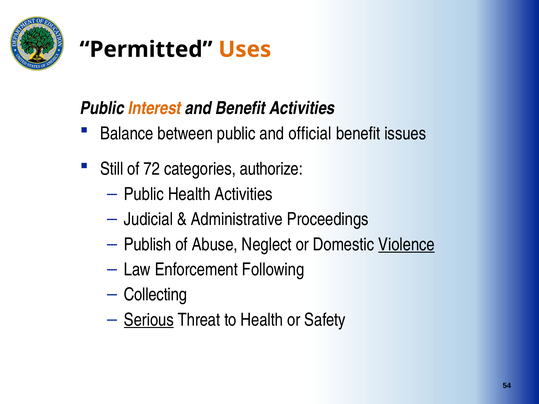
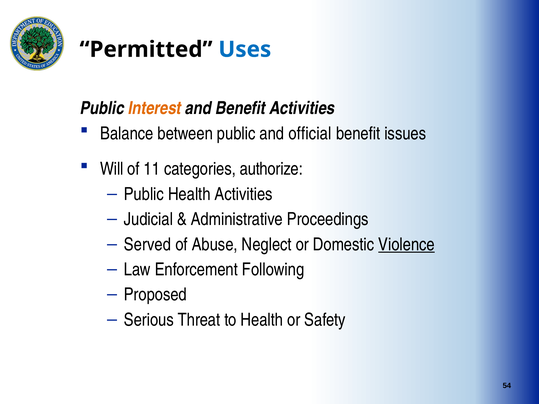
Uses colour: orange -> blue (245, 49)
Still: Still -> Will (112, 169)
72: 72 -> 11 (152, 169)
Publish: Publish -> Served (148, 245)
Collecting: Collecting -> Proposed (155, 295)
Serious underline: present -> none (149, 320)
